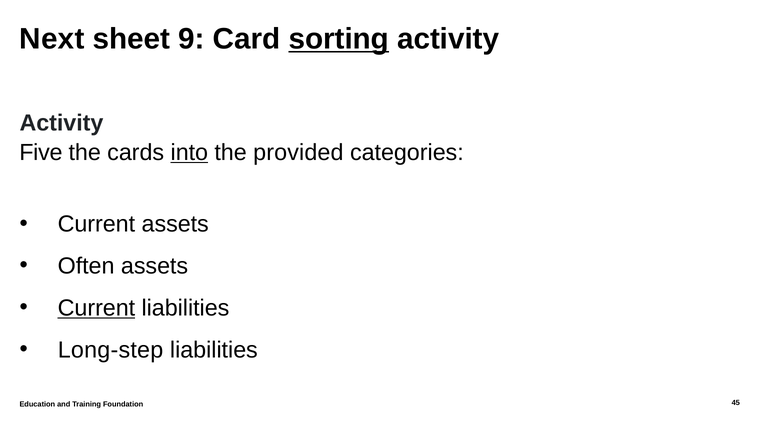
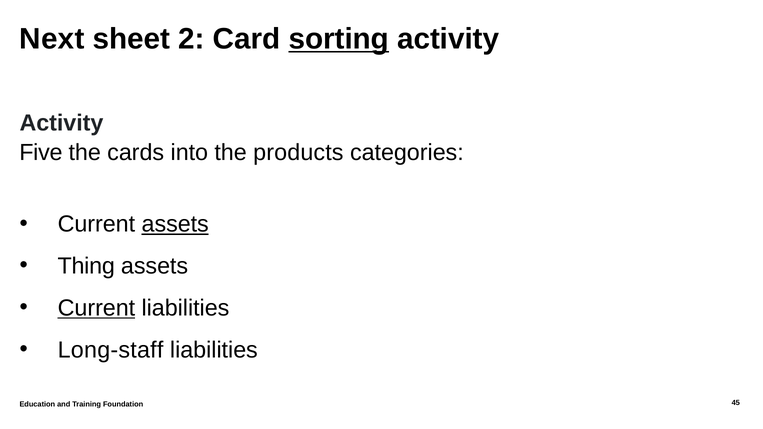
9: 9 -> 2 (192, 39)
into underline: present -> none (189, 153)
provided: provided -> products (298, 153)
assets underline: none -> present (175, 224)
Often: Often -> Thing (86, 266)
Long-step: Long-step -> Long-staff (111, 350)
